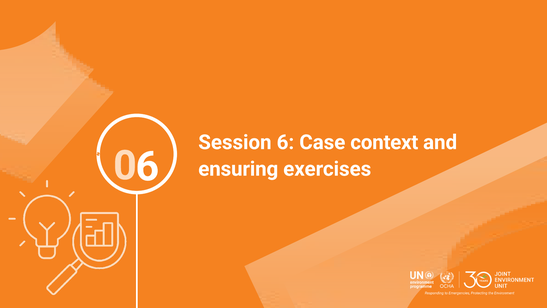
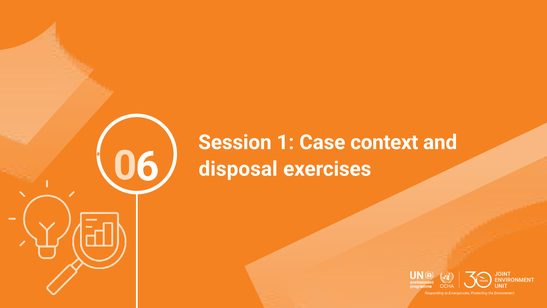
Session 6: 6 -> 1 (285, 142)
ensuring: ensuring -> disposal (238, 169)
